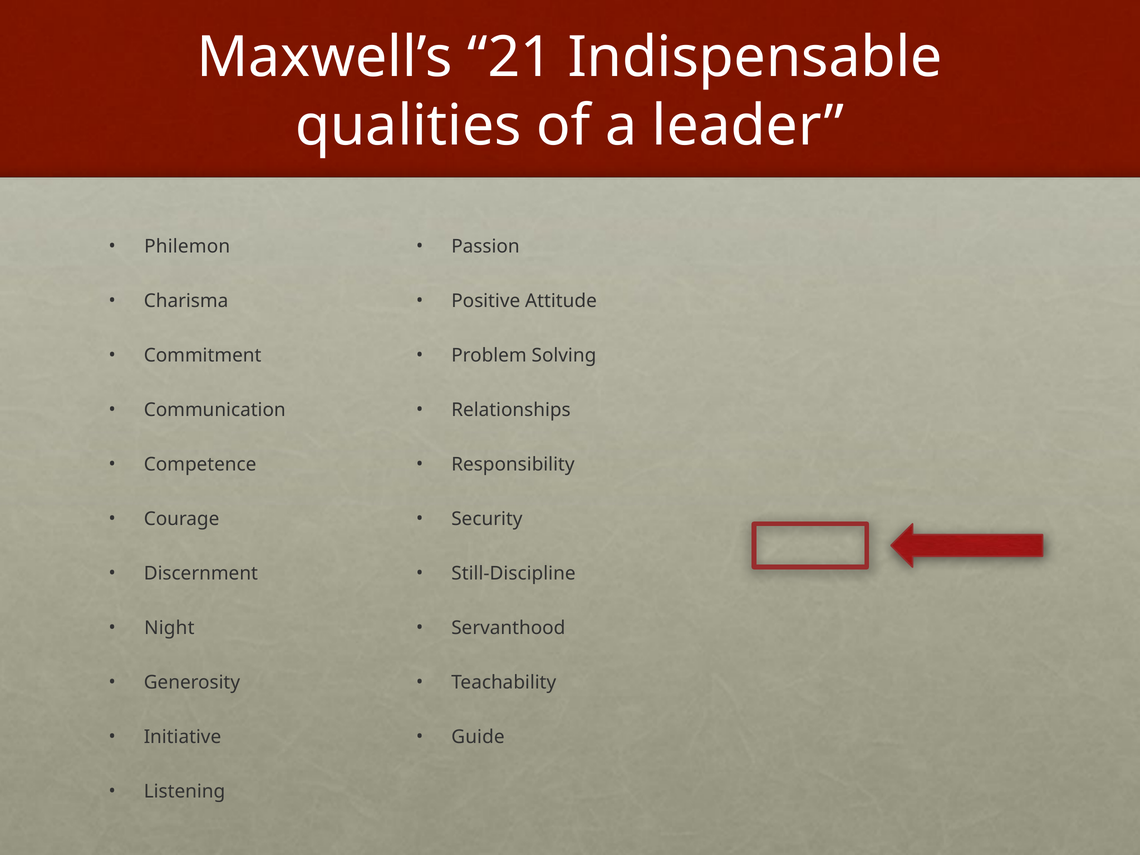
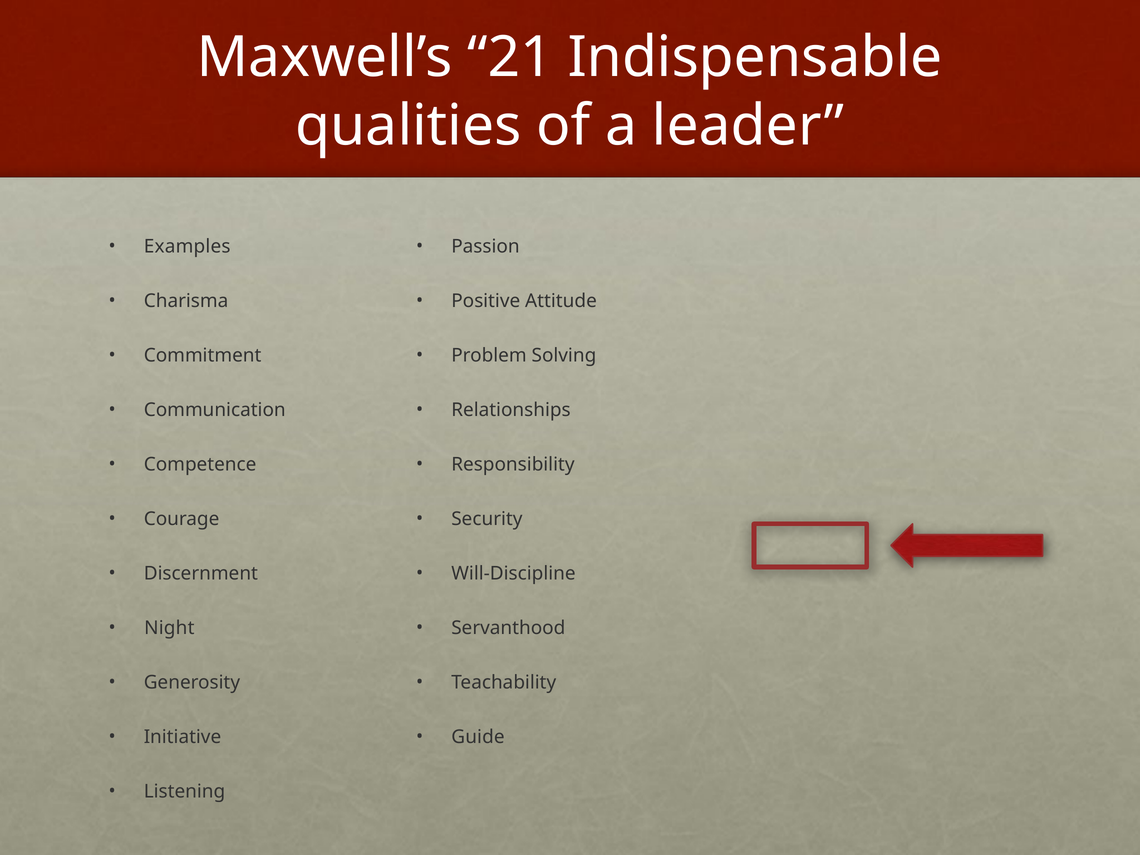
Philemon: Philemon -> Examples (187, 246)
Still-Discipline: Still-Discipline -> Will-Discipline (513, 573)
